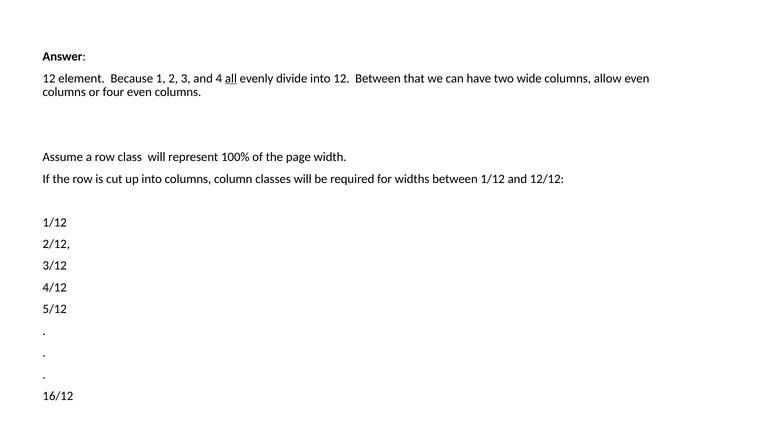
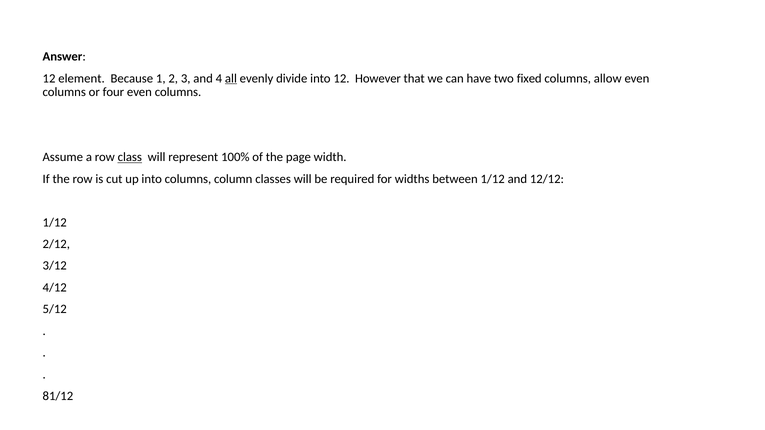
12 Between: Between -> However (378, 78)
wide: wide -> fixed (529, 78)
class underline: none -> present (130, 157)
16/12: 16/12 -> 81/12 (58, 396)
